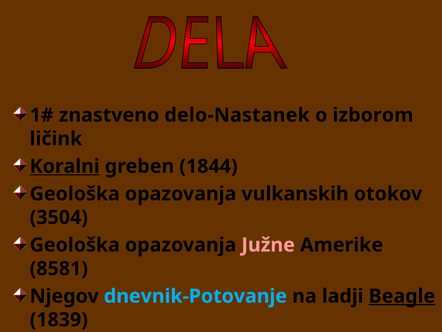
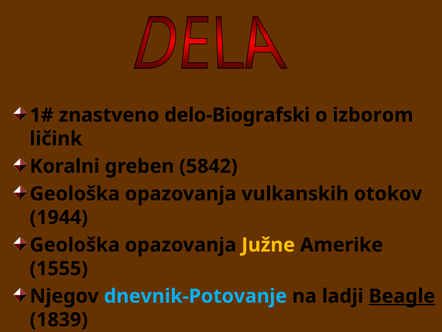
delo-Nastanek: delo-Nastanek -> delo-Biografski (237, 115)
Koralni underline: present -> none (65, 166)
1844: 1844 -> 5842 (208, 166)
3504: 3504 -> 1944 (59, 217)
Južne colour: pink -> yellow (268, 245)
8581: 8581 -> 1555 (59, 268)
